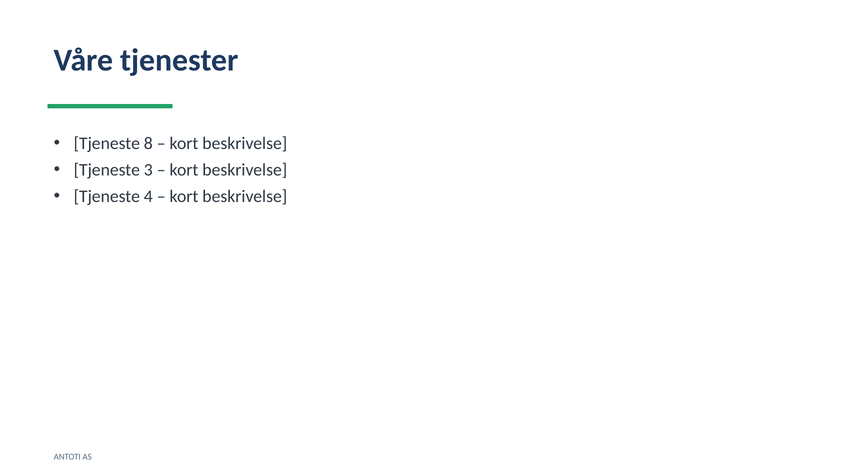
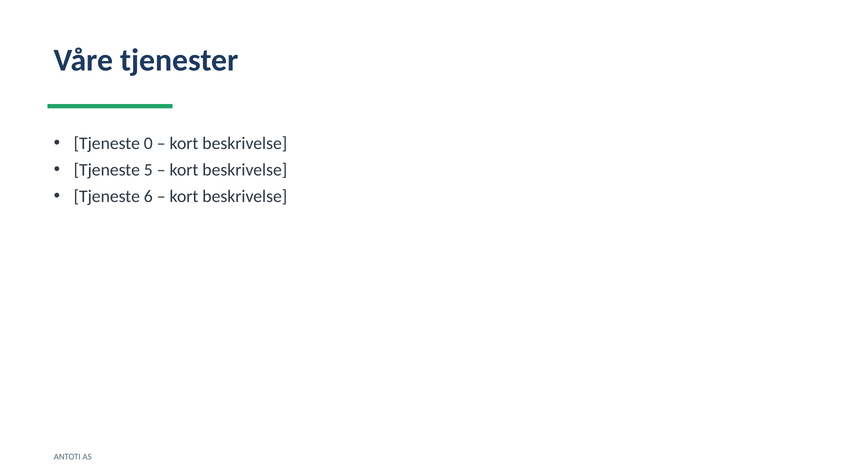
8: 8 -> 0 (148, 143)
3: 3 -> 5 (148, 170)
4: 4 -> 6 (148, 196)
